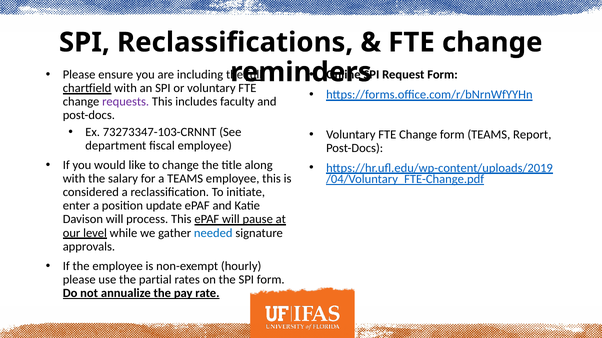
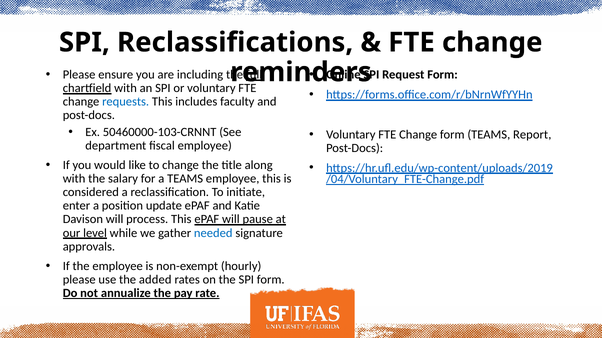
requests colour: purple -> blue (126, 102)
73273347-103-CRNNT: 73273347-103-CRNNT -> 50460000-103-CRNNT (160, 132)
partial: partial -> added (155, 280)
